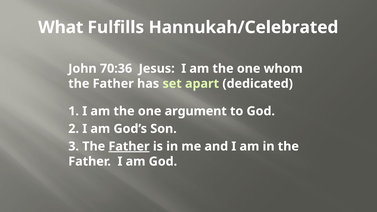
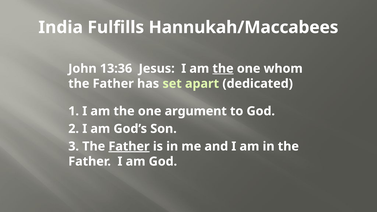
What: What -> India (61, 27)
Hannukah/Celebrated: Hannukah/Celebrated -> Hannukah/Maccabees (243, 27)
70:36: 70:36 -> 13:36 (116, 69)
the underline: none -> present (223, 69)
